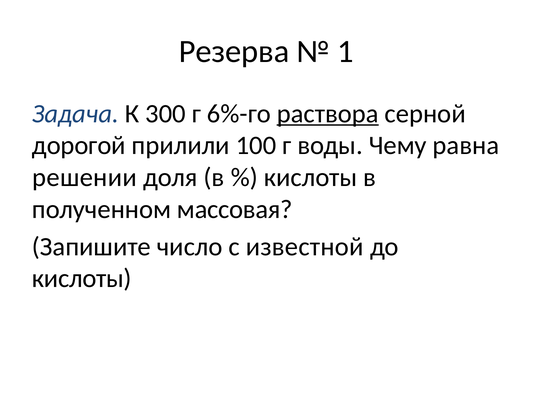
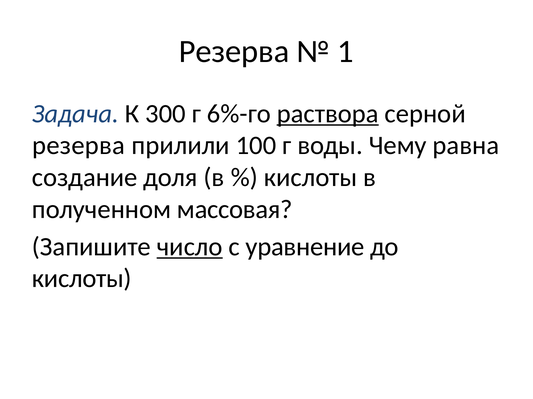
дорогой: дорогой -> резерва (79, 146)
решении: решении -> создание (85, 178)
число underline: none -> present (190, 247)
известной: известной -> уравнение (305, 247)
